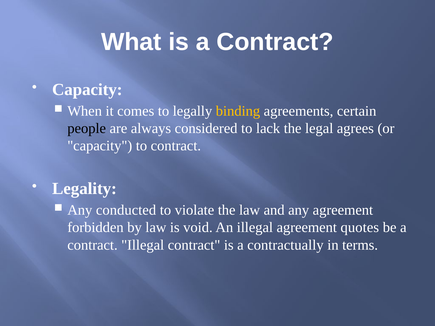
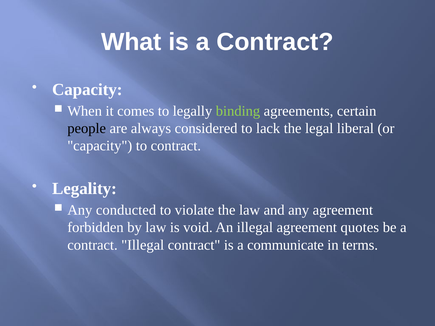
binding colour: yellow -> light green (238, 111)
agrees: agrees -> liberal (355, 129)
contractually: contractually -> communicate (286, 245)
